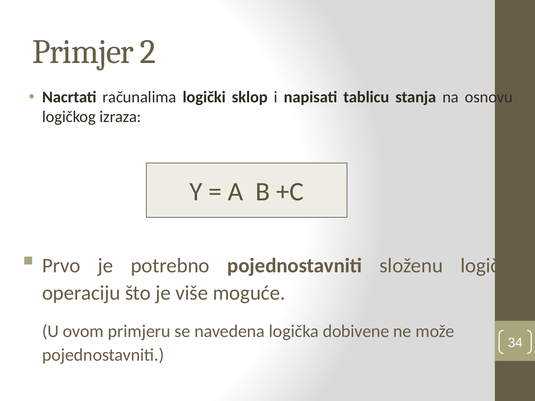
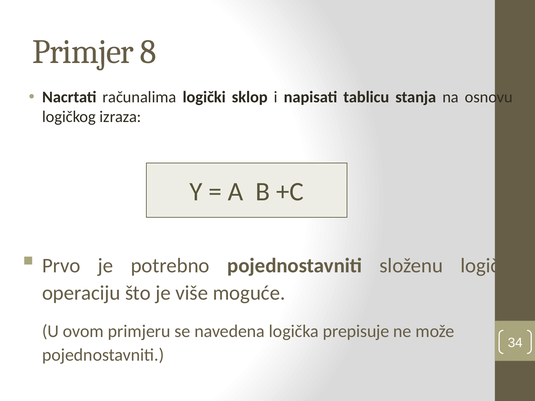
2: 2 -> 8 (148, 52)
dobivene: dobivene -> prepisuje (356, 332)
